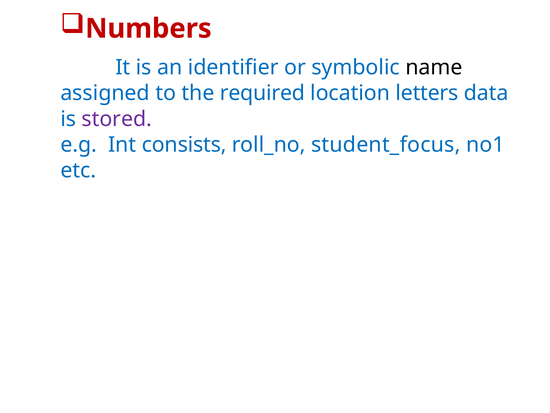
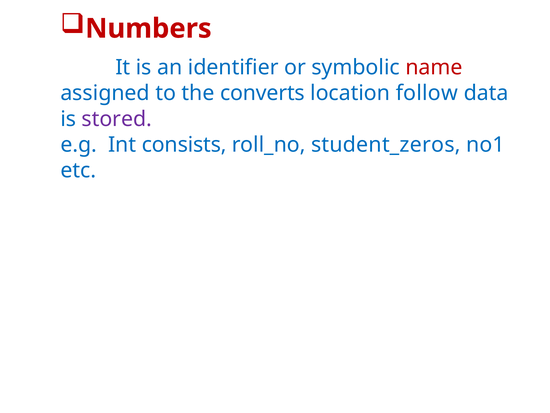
name colour: black -> red (434, 67)
required: required -> converts (262, 93)
letters: letters -> follow (427, 93)
student_focus: student_focus -> student_zeros (386, 144)
